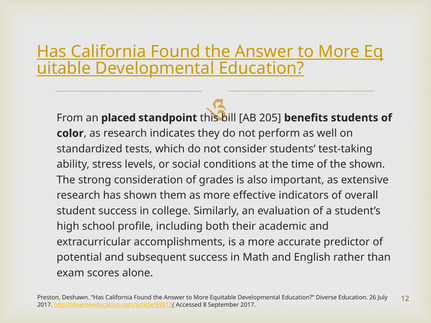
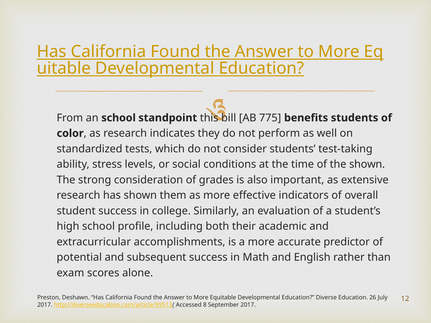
an placed: placed -> school (118, 118)
205: 205 -> 775 (270, 118)
